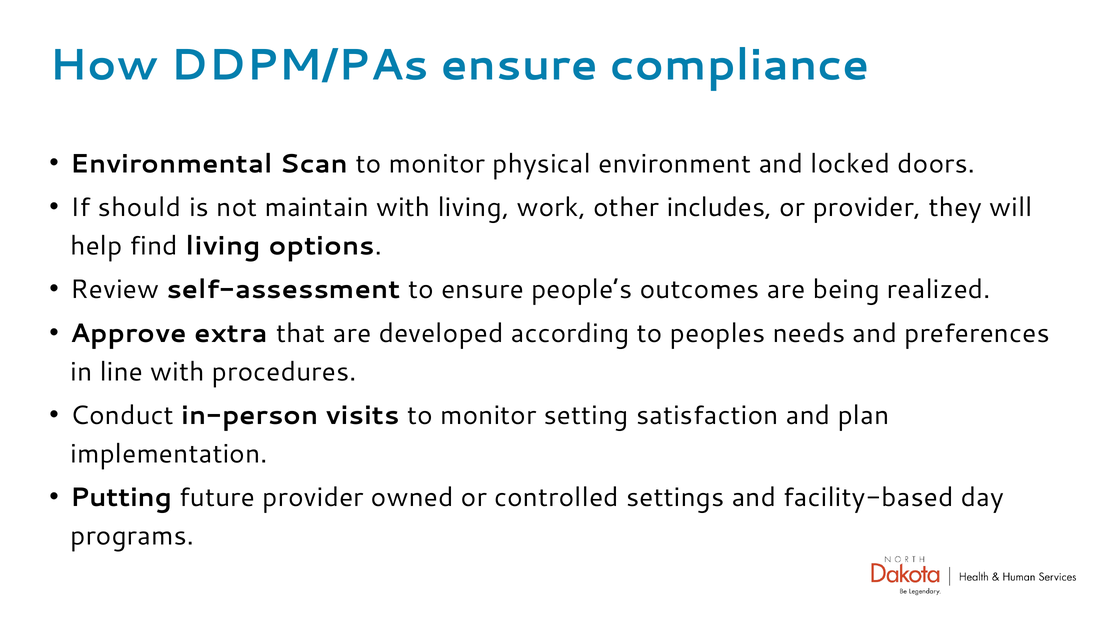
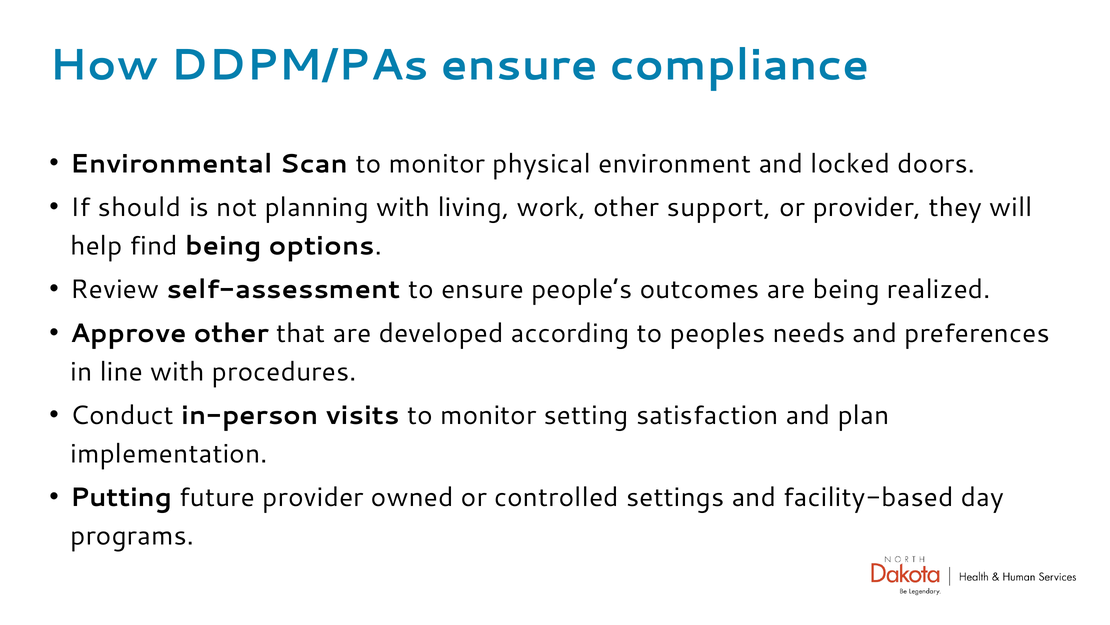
maintain: maintain -> planning (317, 207)
includes: includes -> support (719, 207)
find living: living -> being (224, 246)
Approve extra: extra -> other (231, 333)
